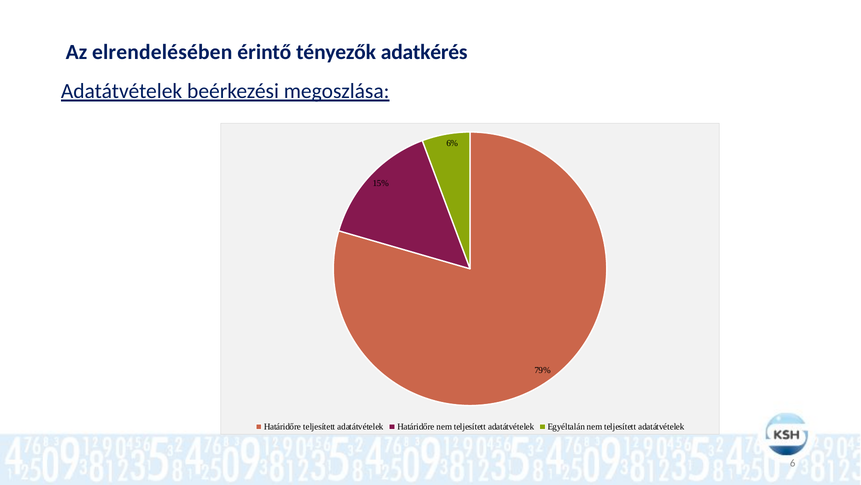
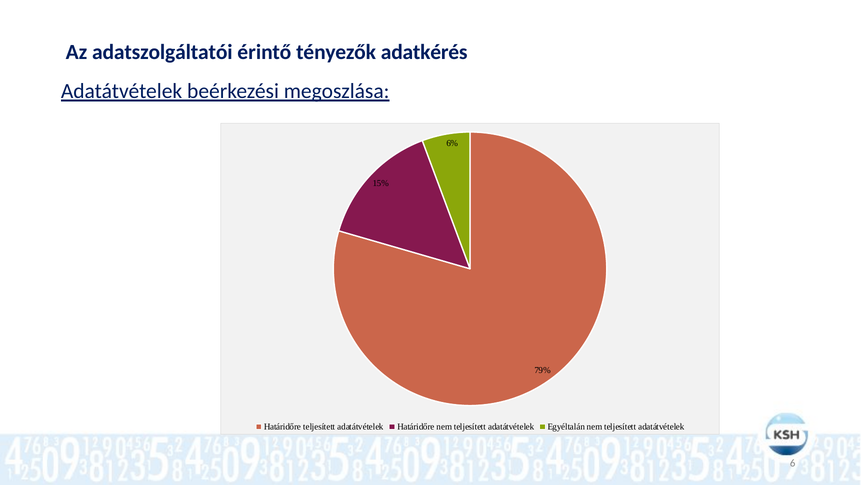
elrendelésében: elrendelésében -> adatszolgáltatói (162, 52)
